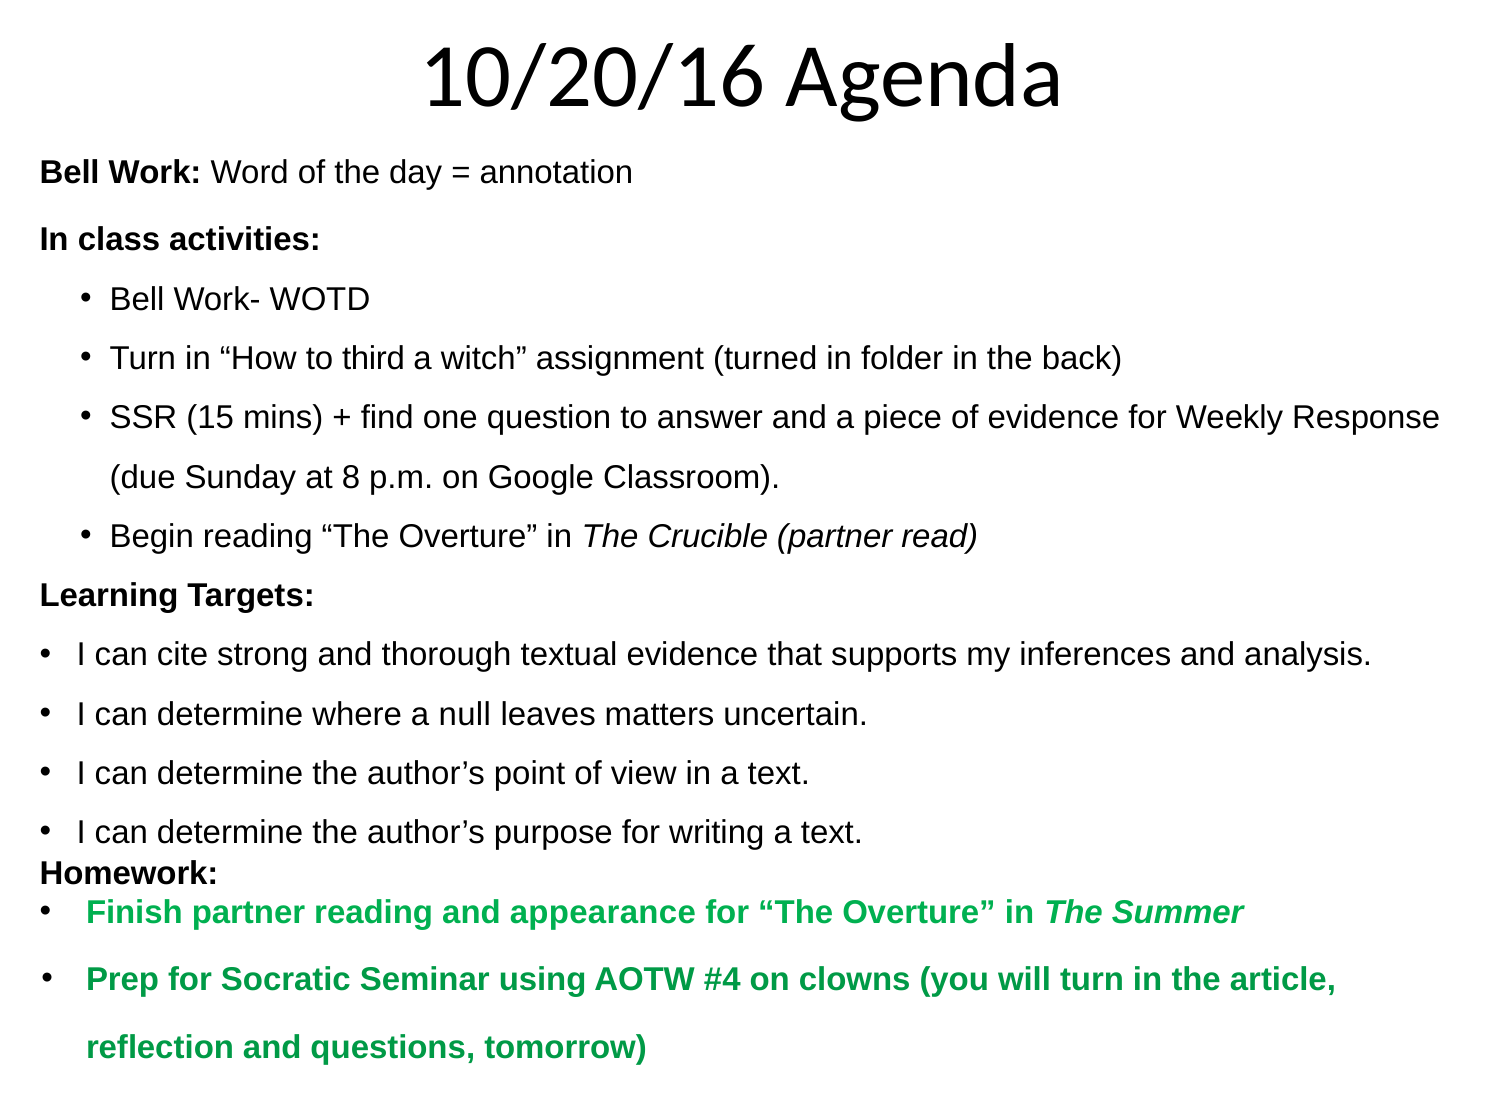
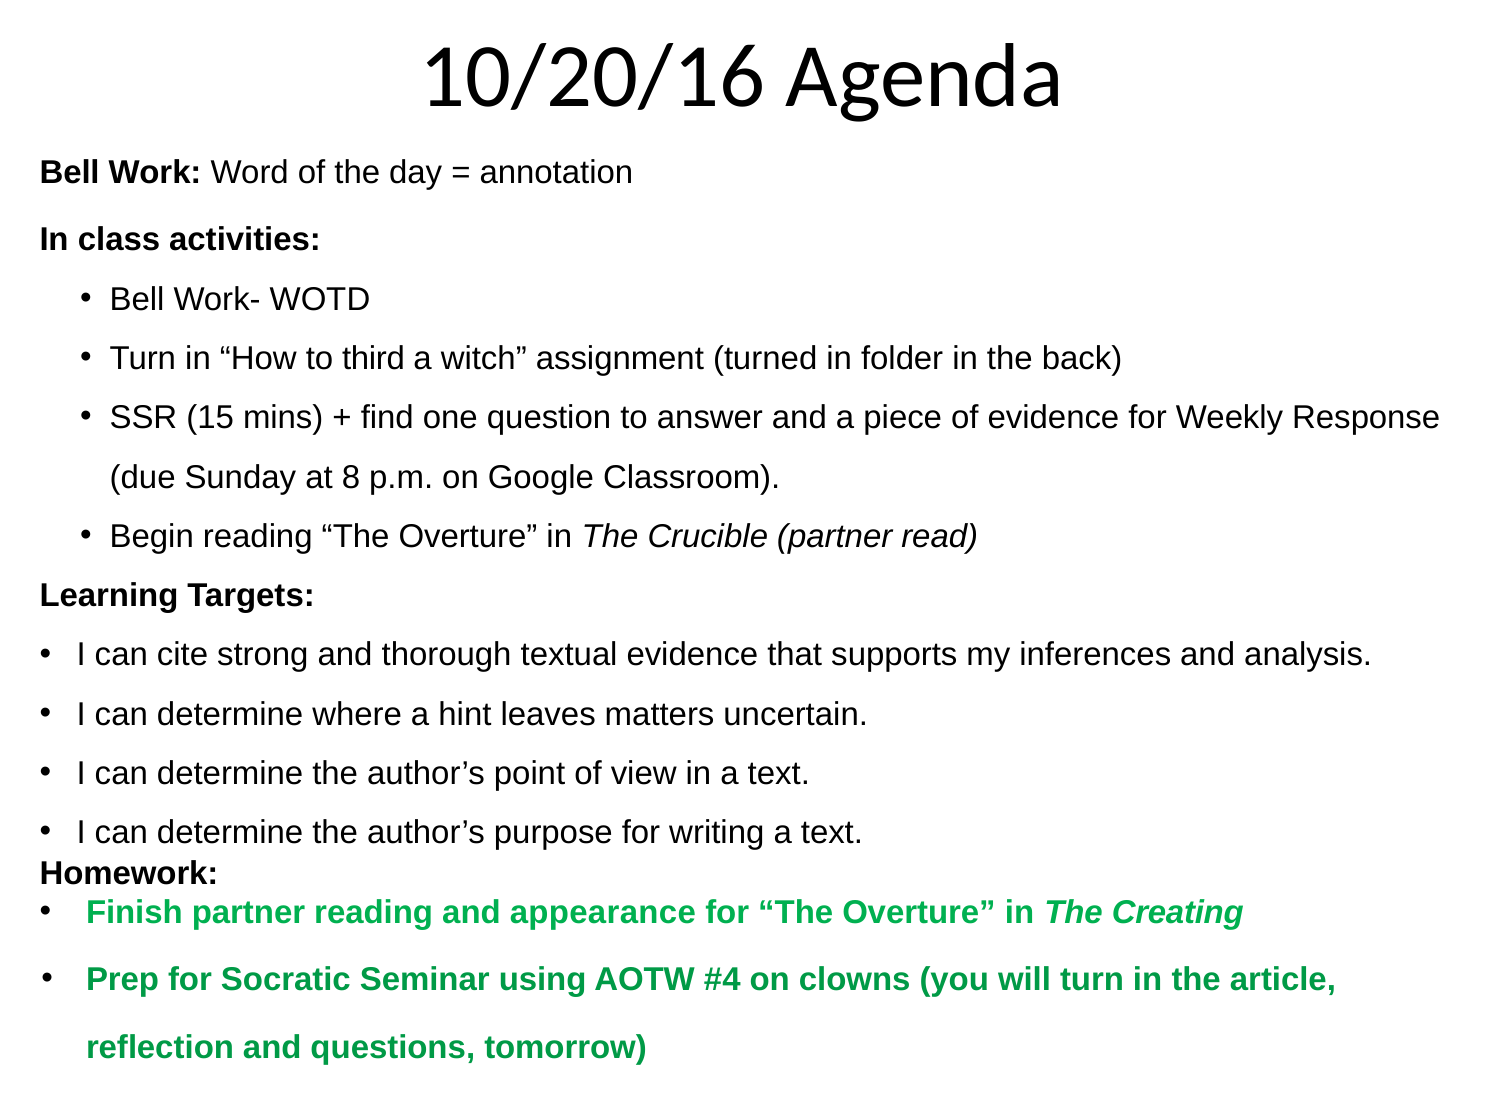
null: null -> hint (465, 715)
Summer: Summer -> Creating (1178, 914)
